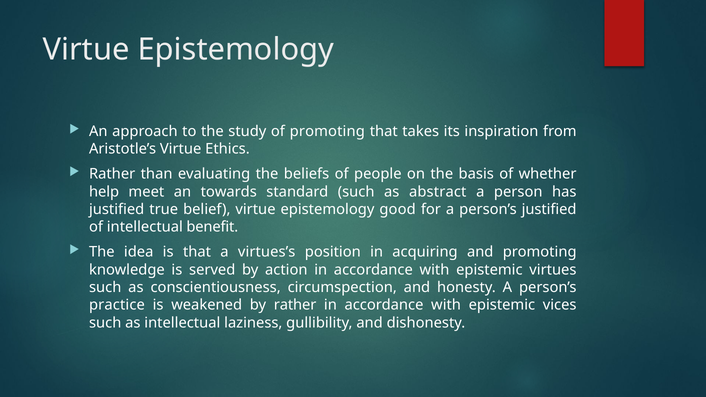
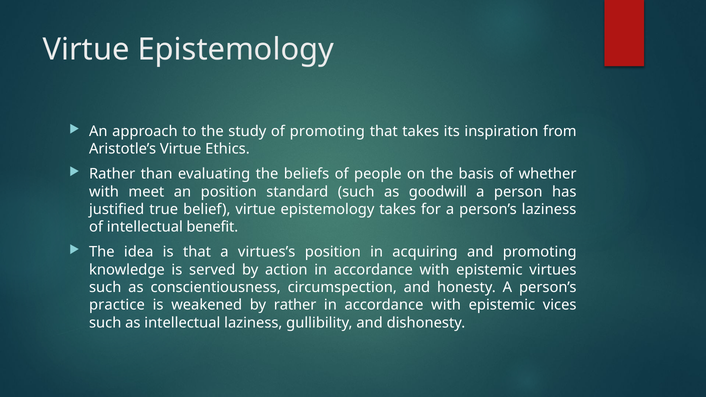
help: help -> with (104, 192)
an towards: towards -> position (229, 192)
abstract: abstract -> goodwill (438, 192)
epistemology good: good -> takes (398, 209)
person’s justified: justified -> laziness (549, 209)
